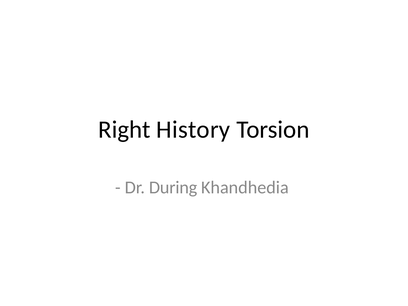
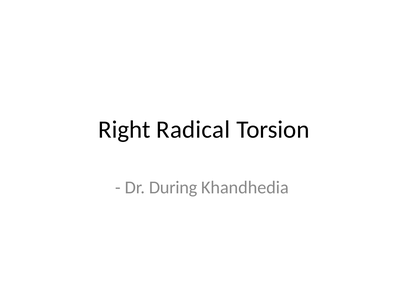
History: History -> Radical (193, 130)
